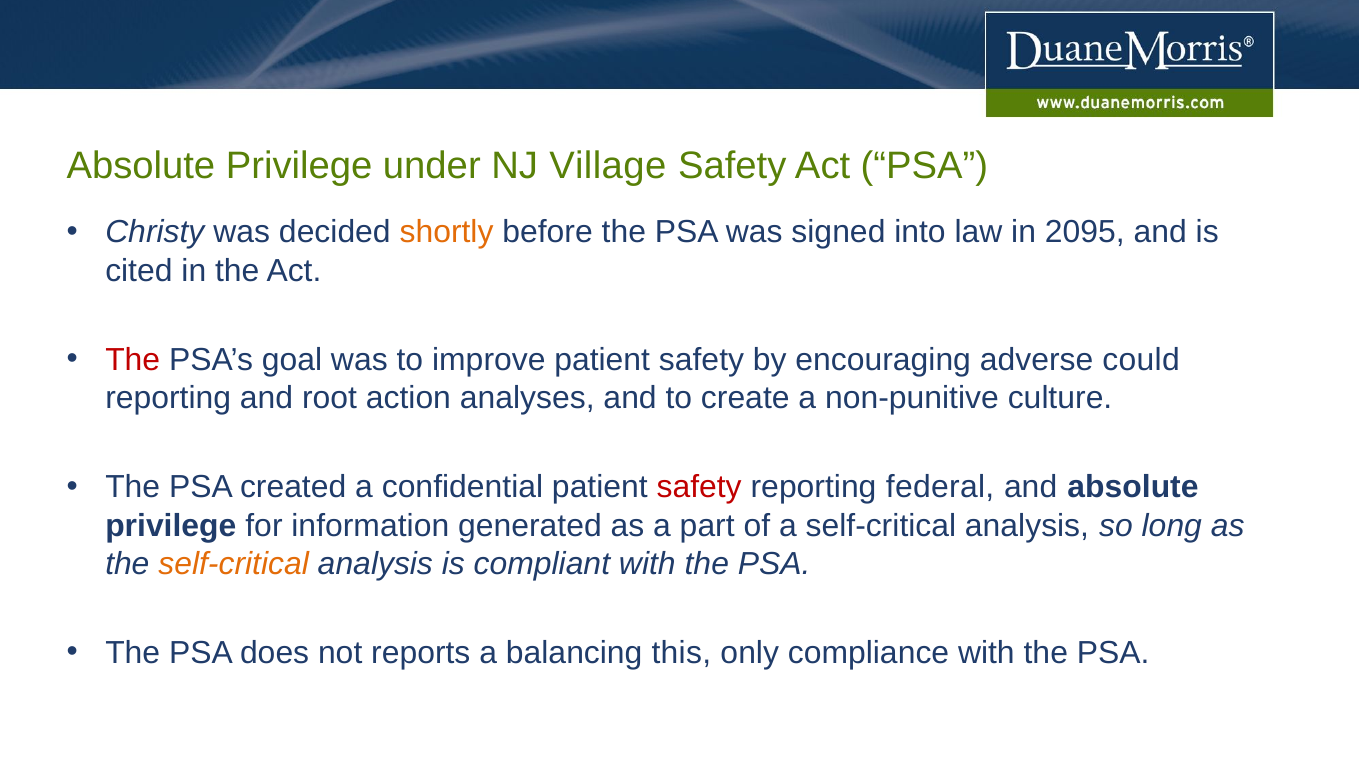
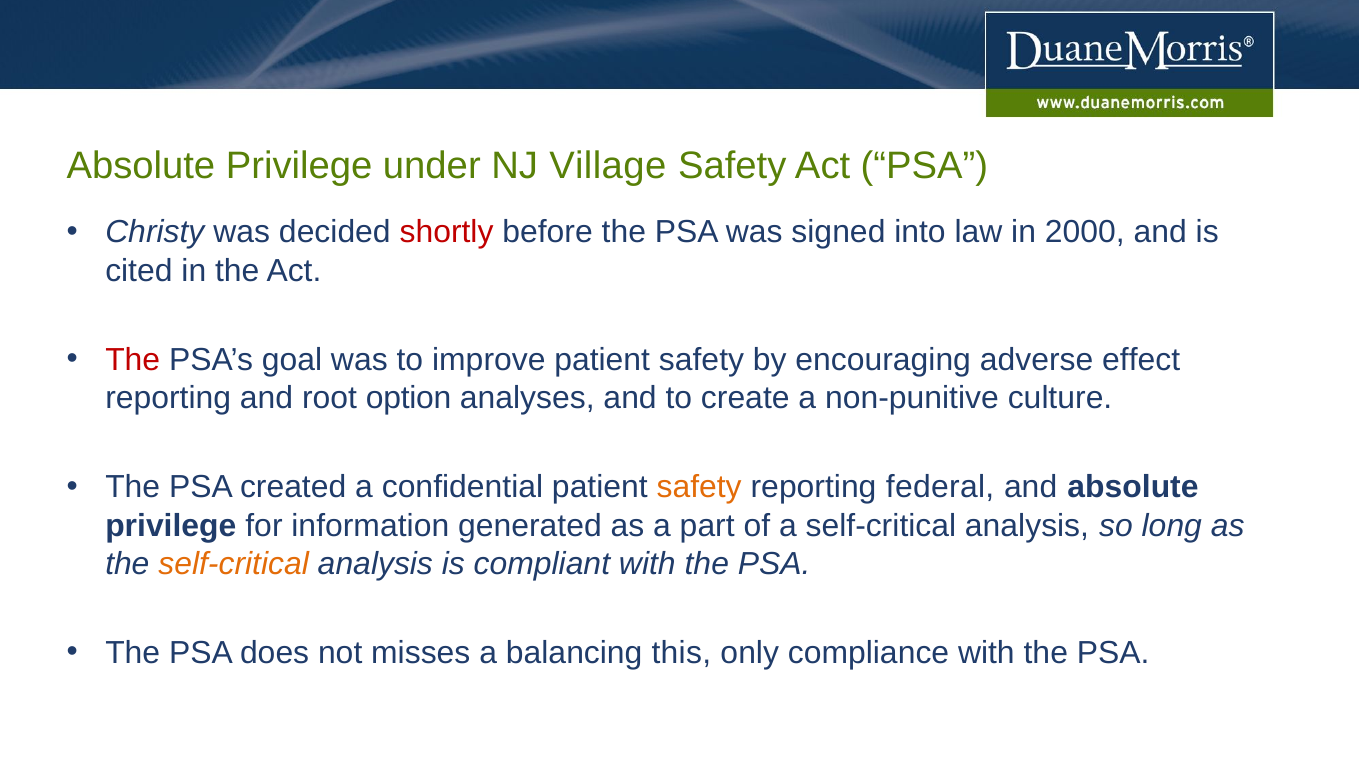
shortly colour: orange -> red (447, 233)
2095: 2095 -> 2000 (1085, 233)
could: could -> effect (1141, 360)
action: action -> option (409, 398)
safety colour: red -> orange (699, 488)
reports: reports -> misses (421, 653)
